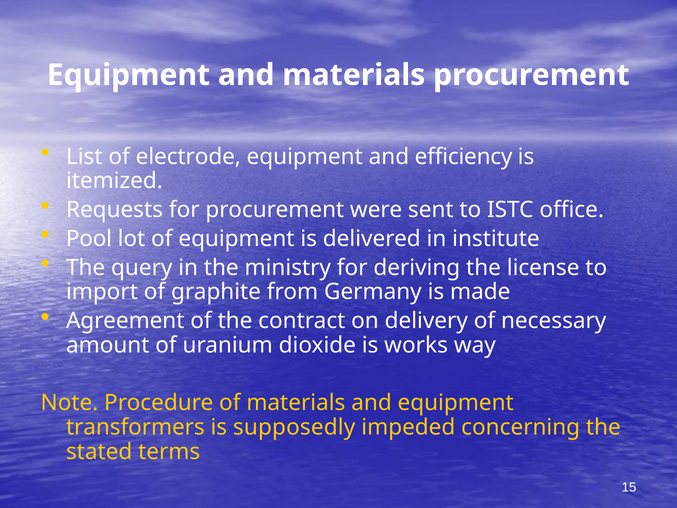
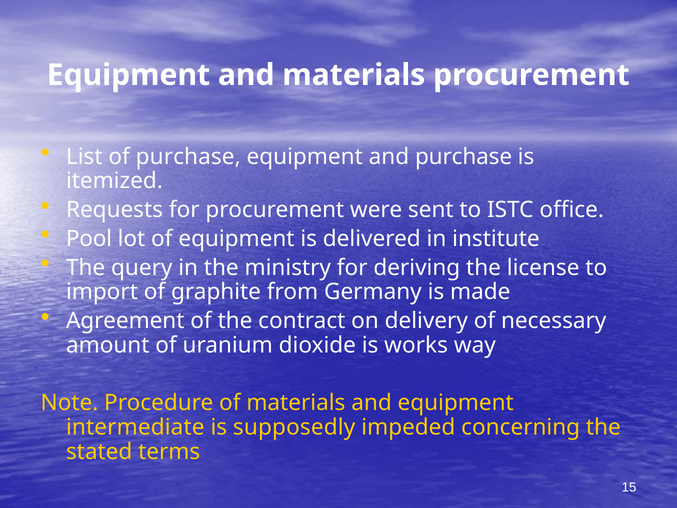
of electrode: electrode -> purchase (188, 156)
and efficiency: efficiency -> purchase (464, 156)
transformers: transformers -> intermediate (135, 427)
